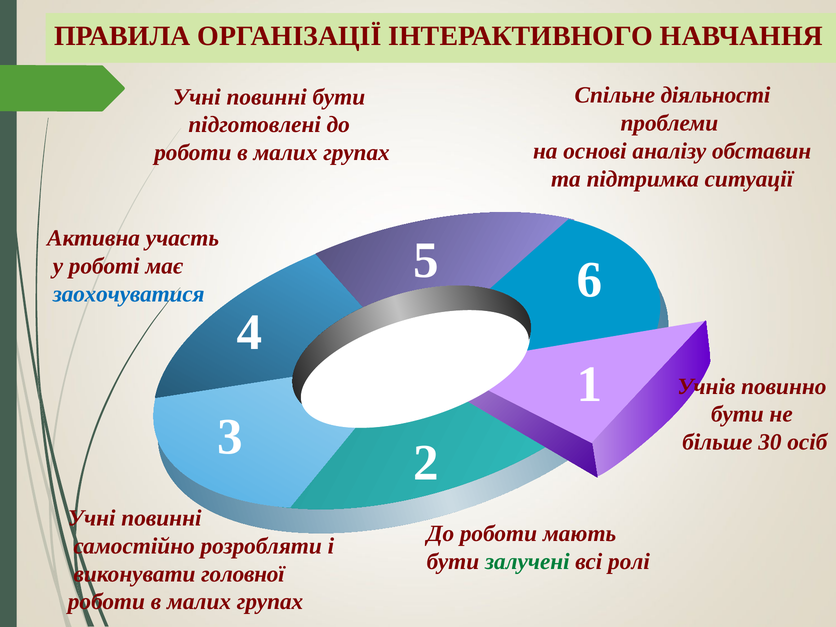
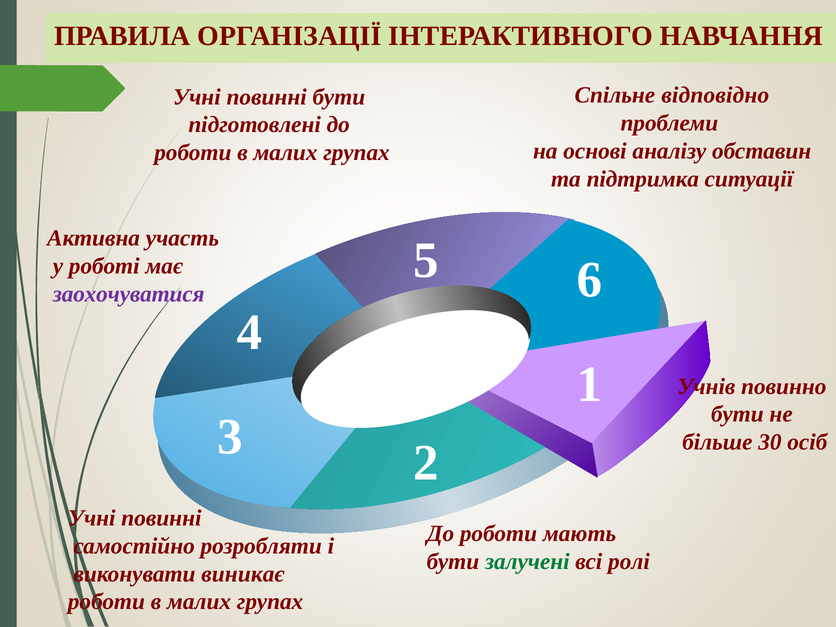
діяльності: діяльності -> відповідно (715, 95)
заохочуватися colour: blue -> purple (129, 294)
головної: головної -> виникає (243, 574)
